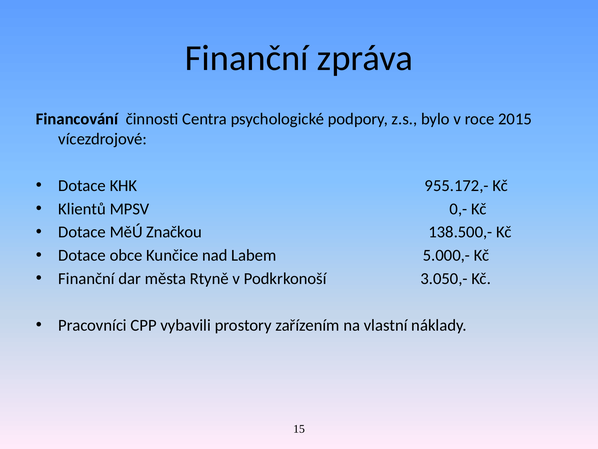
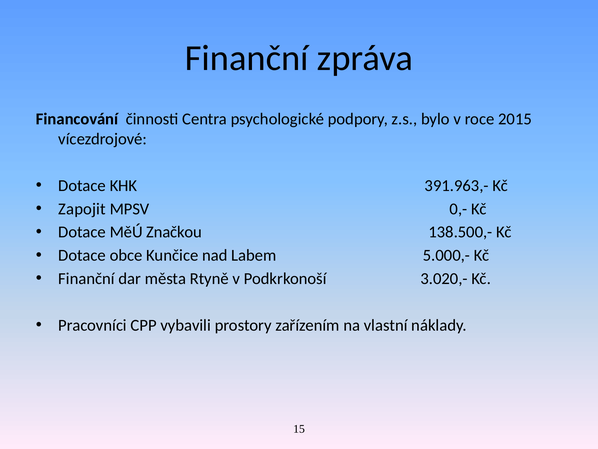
955.172,-: 955.172,- -> 391.963,- (457, 185)
Klientů: Klientů -> Zapojit (82, 209)
3.050,-: 3.050,- -> 3.020,- (444, 278)
